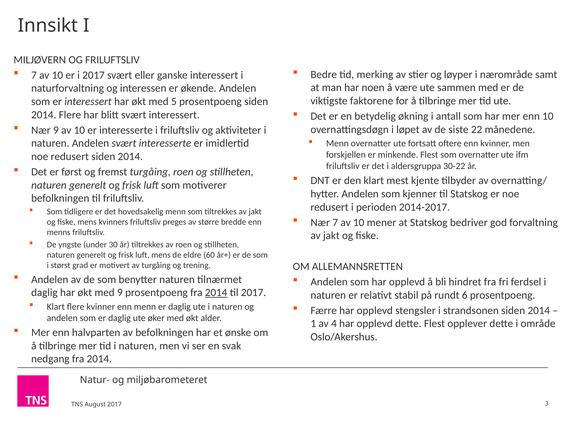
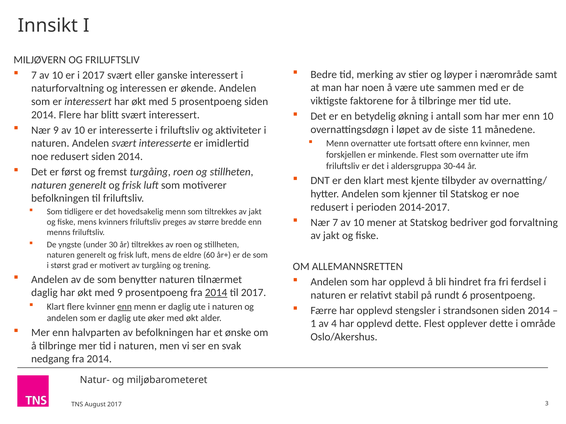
22: 22 -> 11 (477, 130)
30-22: 30-22 -> 30-44 (454, 166)
enn underline: none -> present (125, 307)
